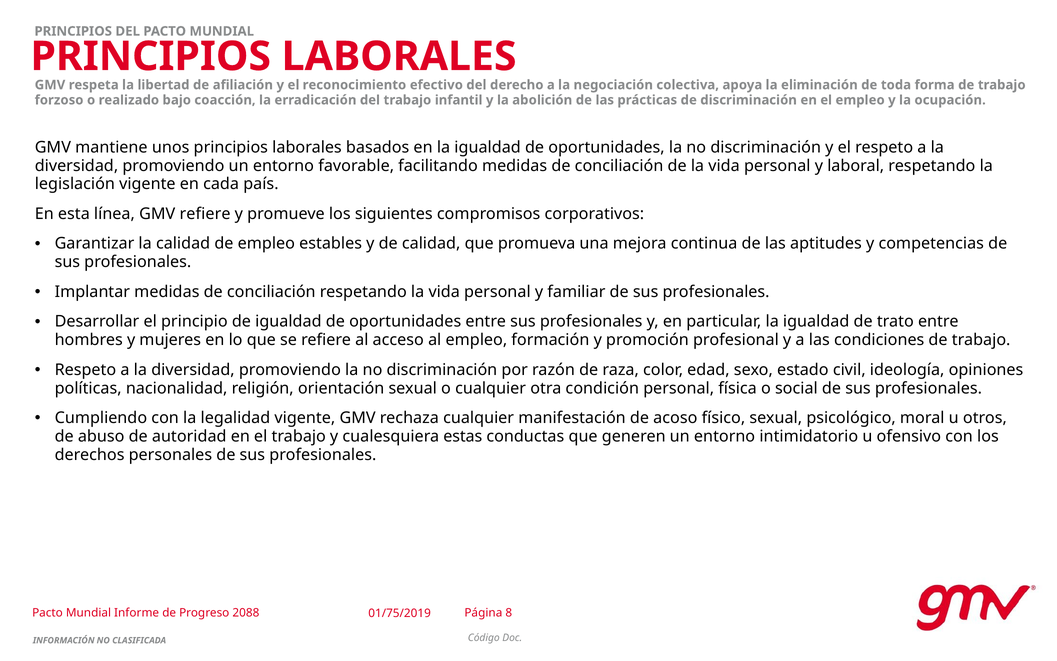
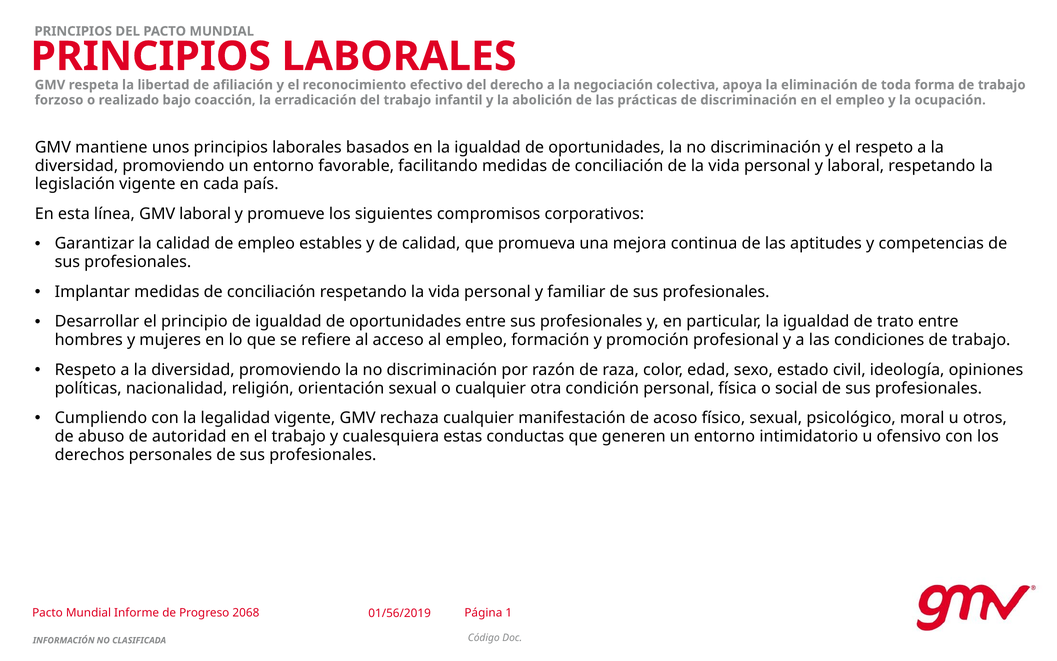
GMV refiere: refiere -> laboral (205, 214)
2088: 2088 -> 2068 (246, 612)
8: 8 -> 1 (509, 612)
01/75/2019: 01/75/2019 -> 01/56/2019 (400, 613)
